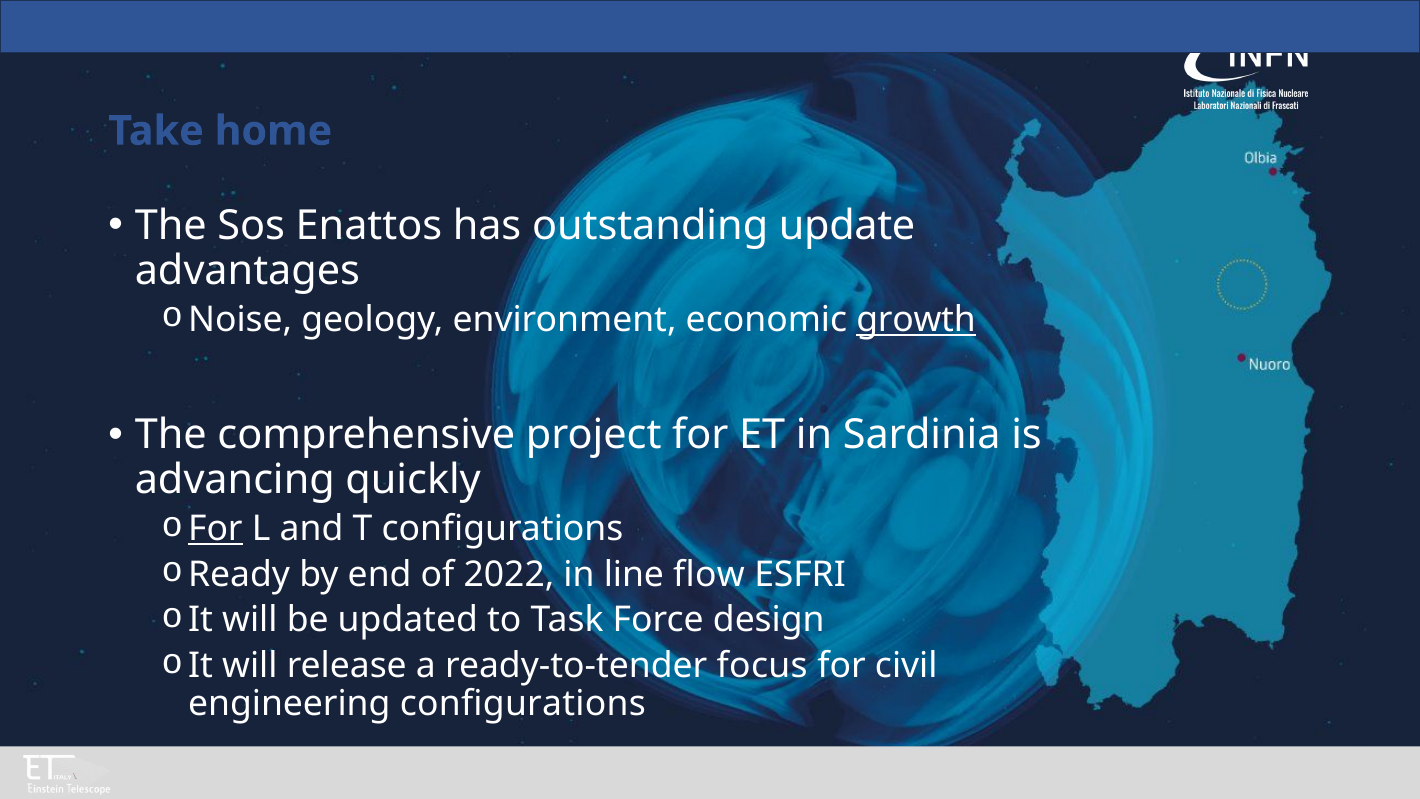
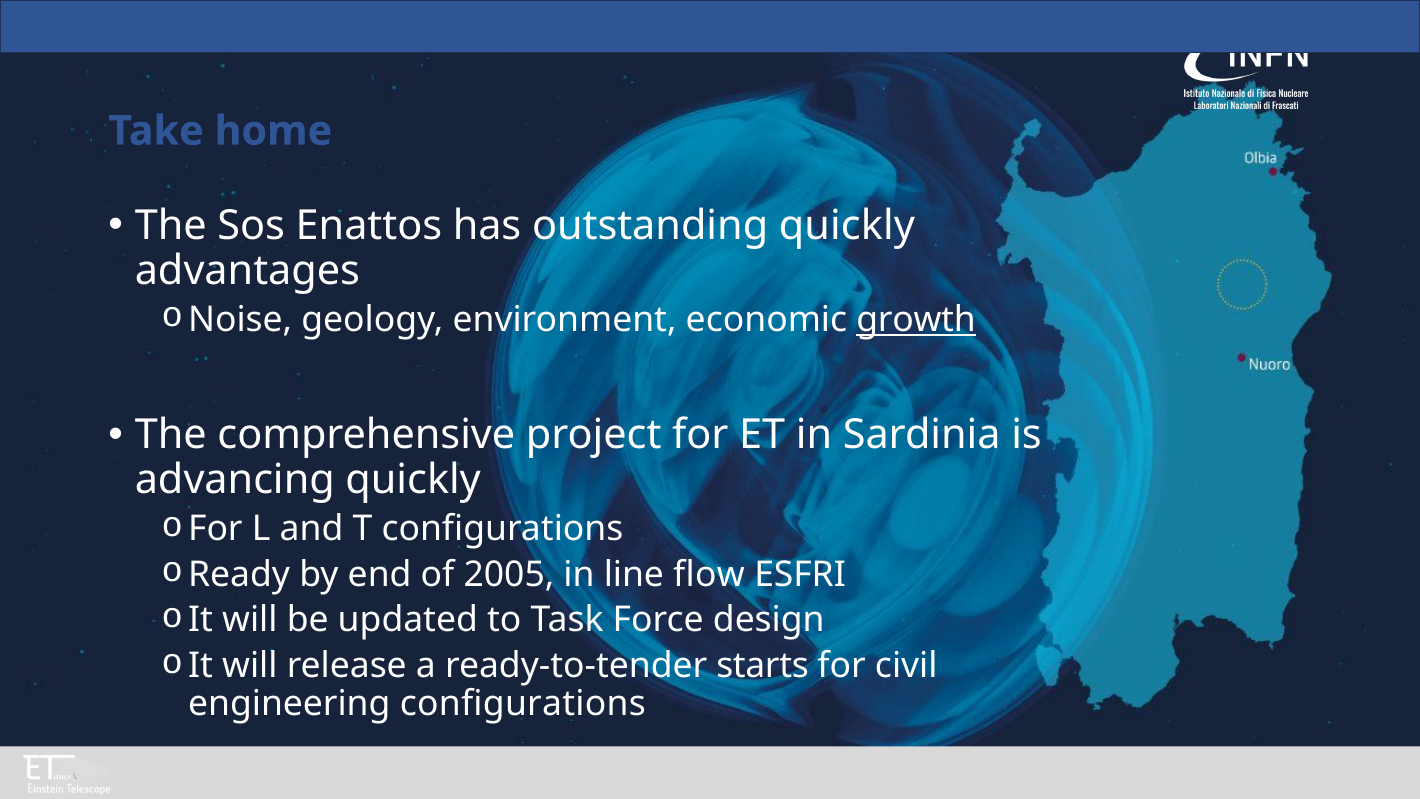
outstanding update: update -> quickly (847, 226)
For underline: present -> none (215, 528)
2022: 2022 -> 2005 (509, 574)
focus: focus -> starts (763, 666)
